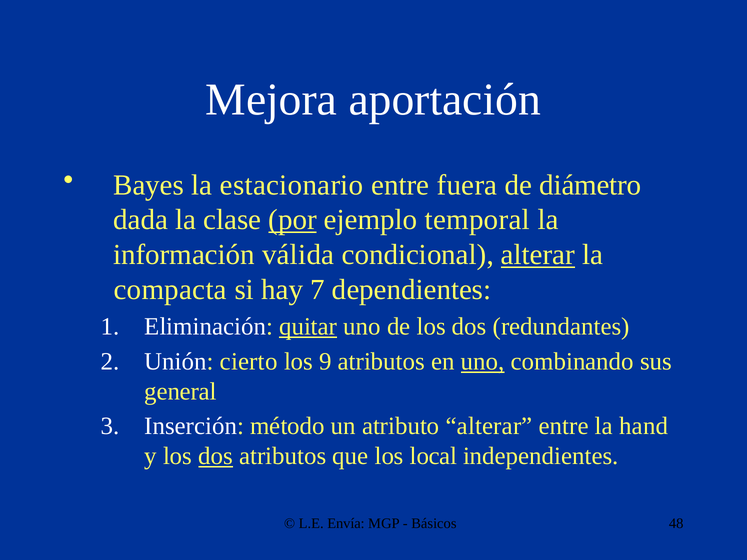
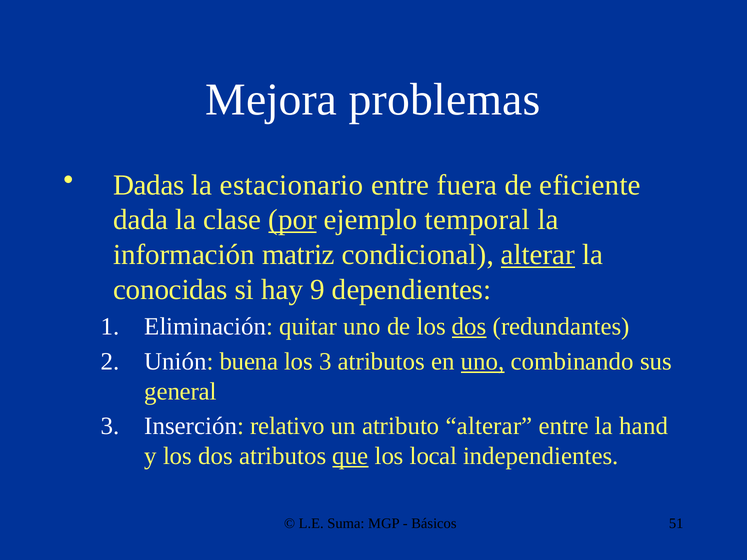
aportación: aportación -> problemas (445, 100)
Bayes: Bayes -> Dadas (149, 185)
diámetro: diámetro -> eficiente (590, 185)
válida: válida -> matriz (298, 255)
compacta: compacta -> conocidas (170, 290)
7: 7 -> 9 (318, 290)
quitar underline: present -> none (308, 327)
dos underline: none -> present (469, 327)
cierto: cierto -> buena (249, 362)
los 9: 9 -> 3 (326, 362)
método: método -> relativo (288, 426)
dos underline: present -> none (216, 456)
que underline: none -> present (350, 456)
Envía: Envía -> Suma (346, 524)
48: 48 -> 51 (676, 524)
